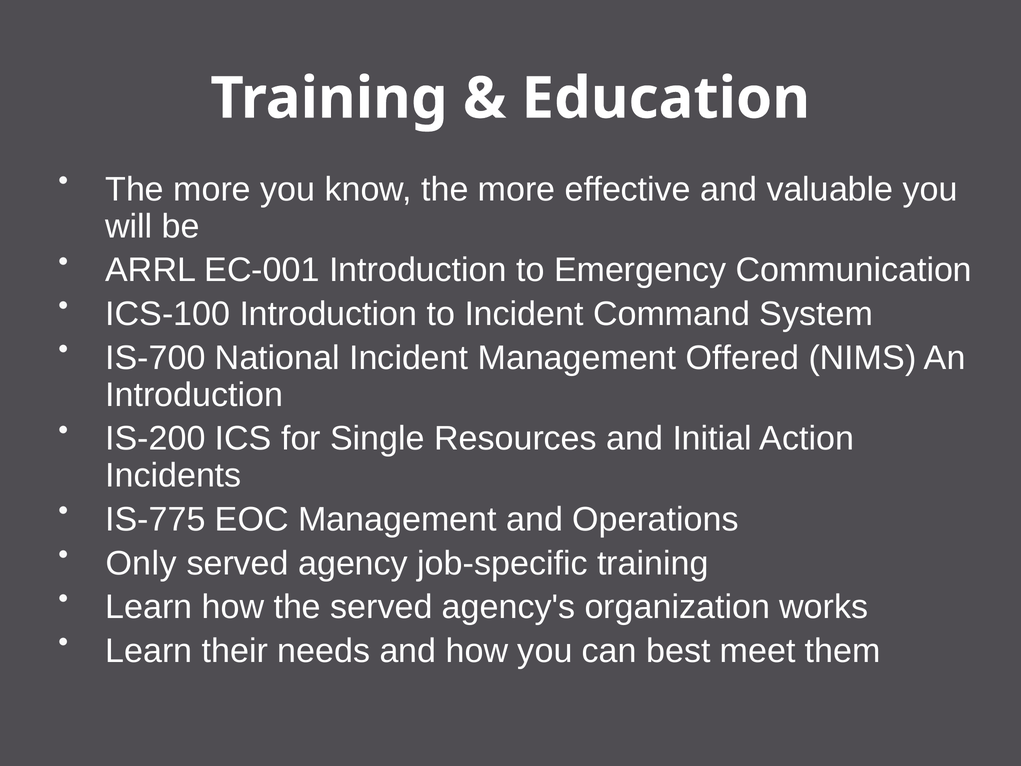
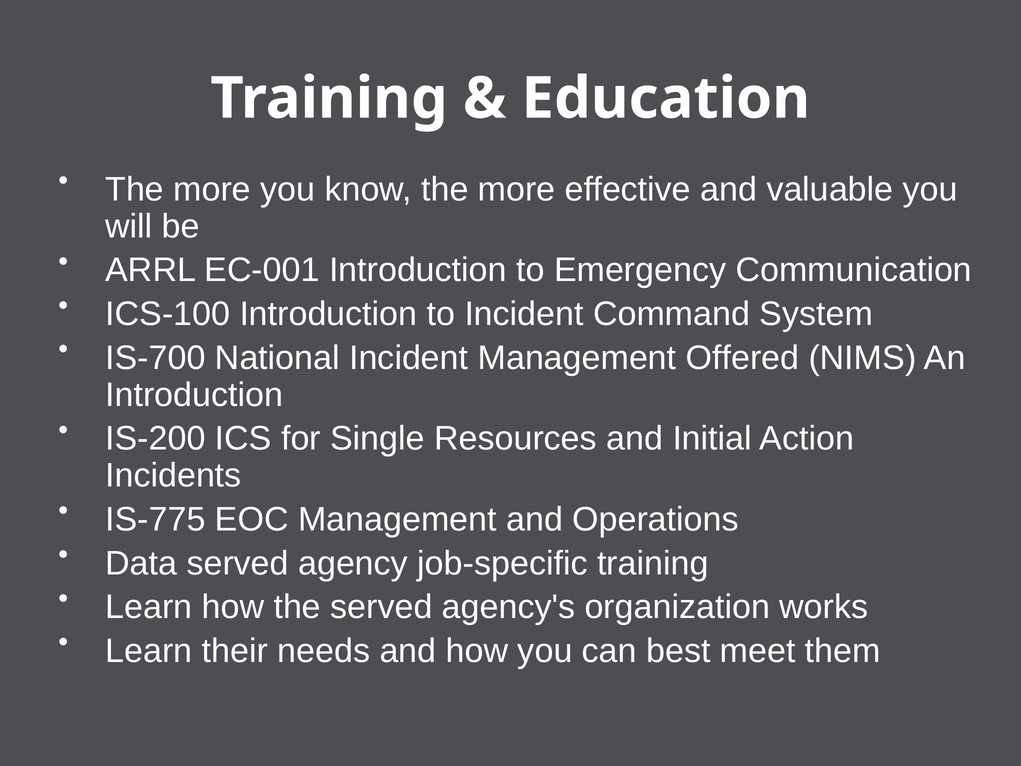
Only: Only -> Data (141, 563)
